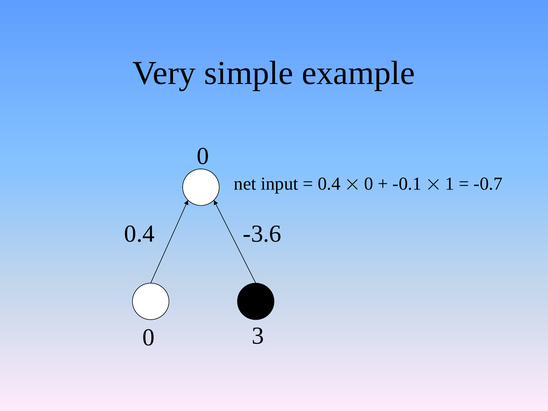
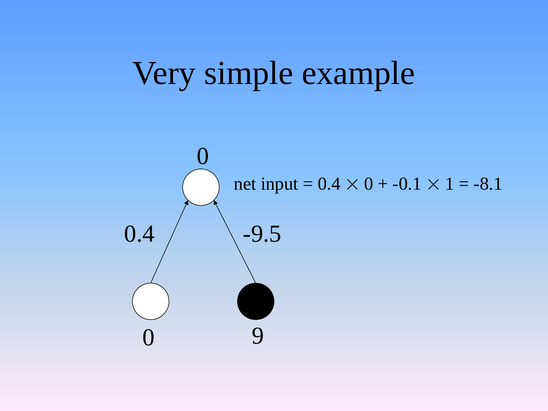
-0.7: -0.7 -> -8.1 (488, 184)
-3.6: -3.6 -> -9.5 (262, 234)
3: 3 -> 9 (258, 336)
